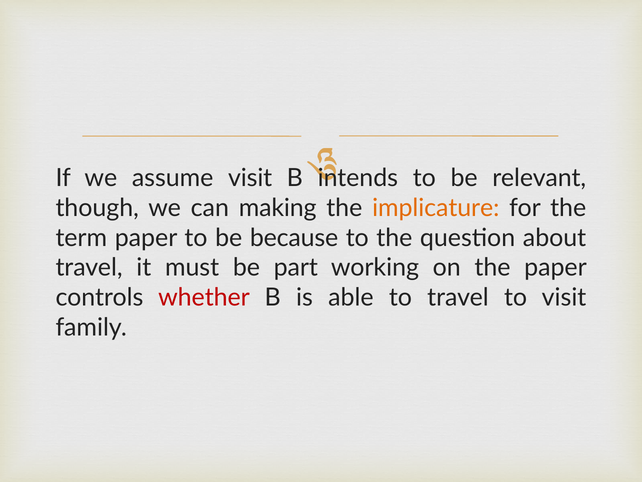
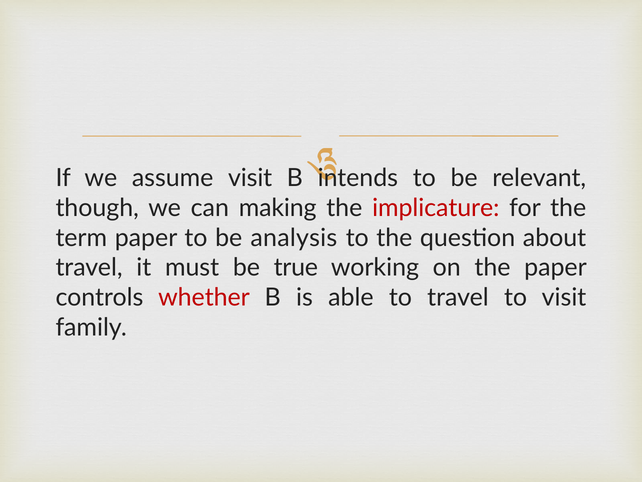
implicature colour: orange -> red (436, 208)
because: because -> analysis (294, 238)
part: part -> true (296, 267)
